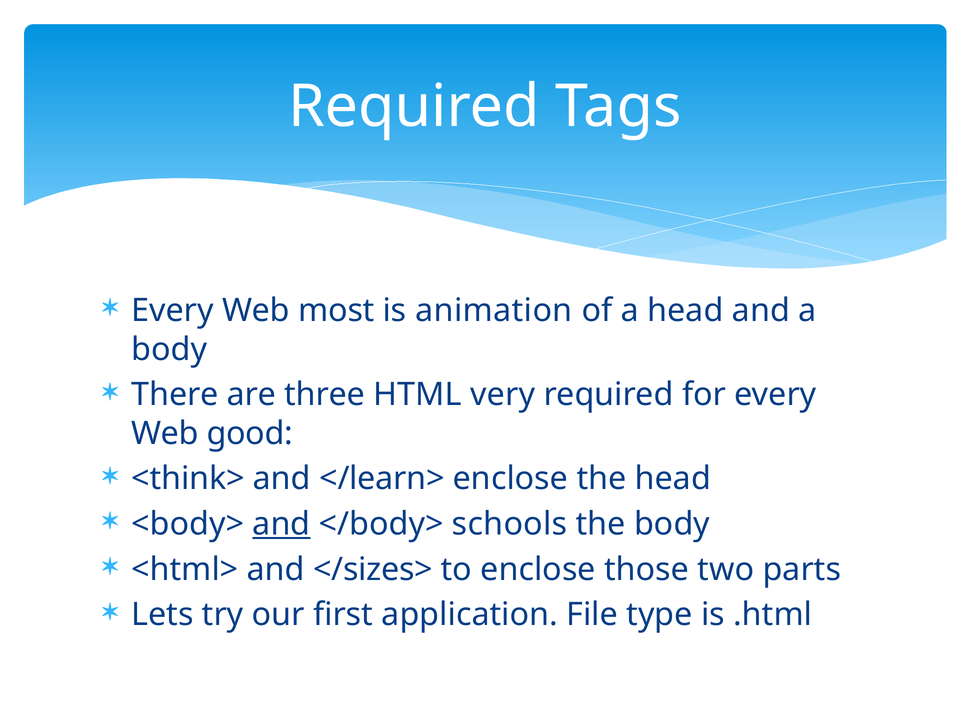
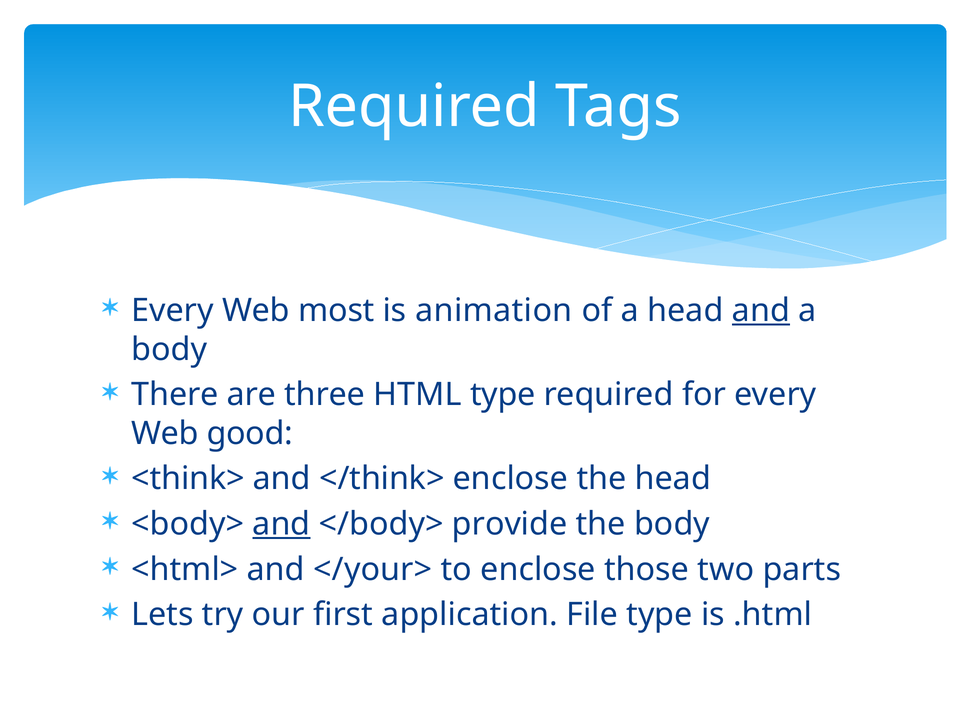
and underline: none -> present (761, 310)
HTML very: very -> type (503, 394)
</learn>: </learn> -> </think> (382, 478)
schools: schools -> provide (510, 524)
</sizes>: </sizes> -> </your> (373, 569)
